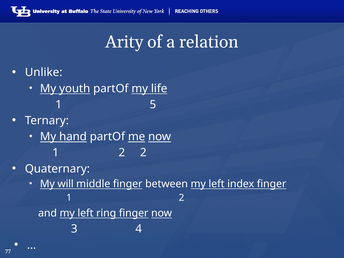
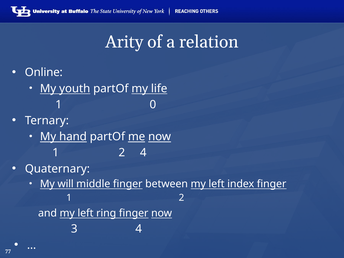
Unlike: Unlike -> Online (44, 72)
5: 5 -> 0 (153, 105)
2 2: 2 -> 4 (143, 153)
